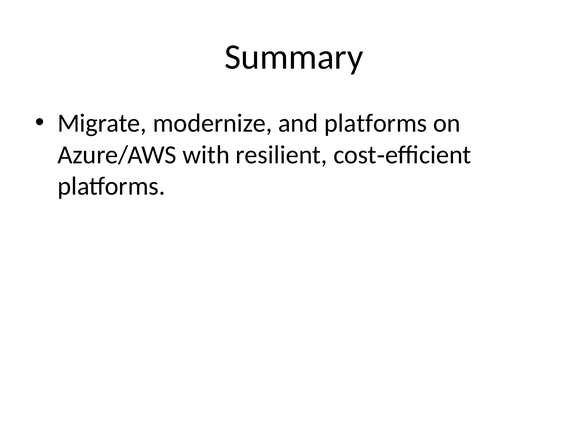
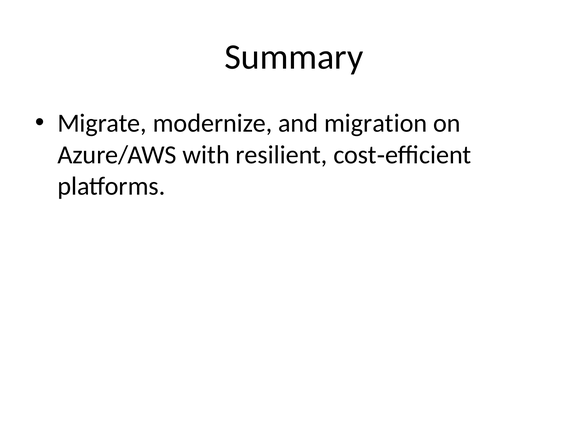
and platforms: platforms -> migration (376, 123)
